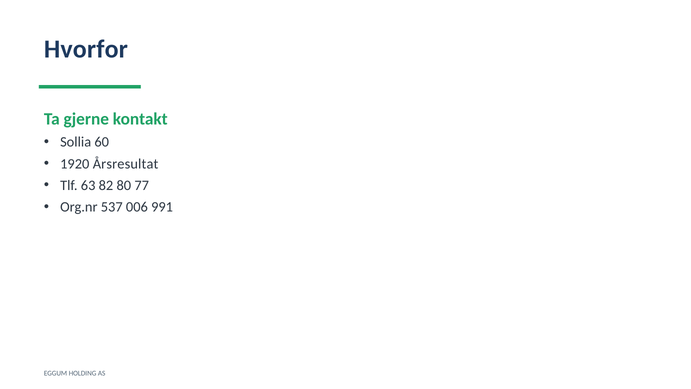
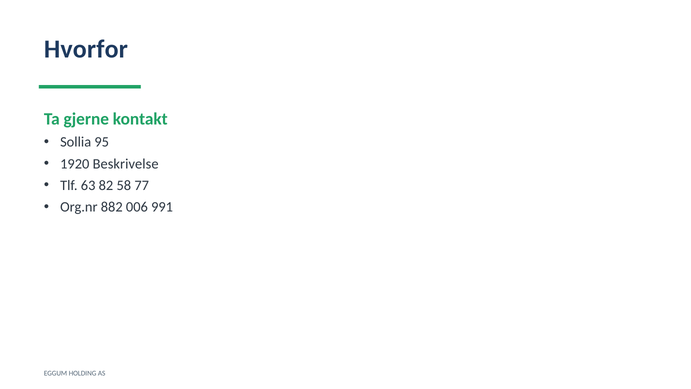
60: 60 -> 95 (102, 142)
Årsresultat: Årsresultat -> Beskrivelse (126, 164)
80: 80 -> 58 (124, 185)
537: 537 -> 882 (112, 207)
